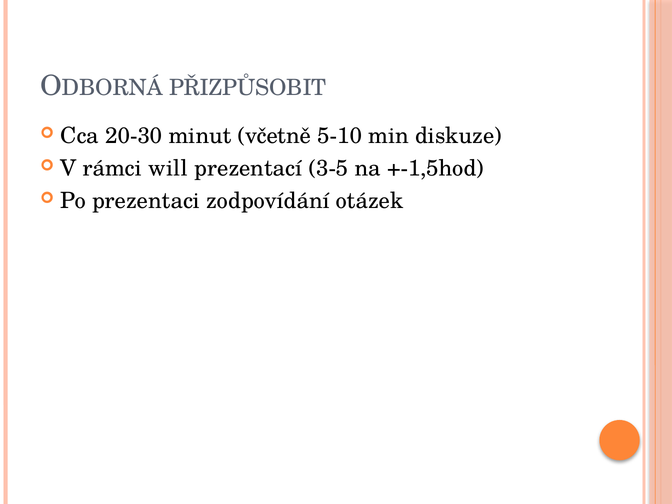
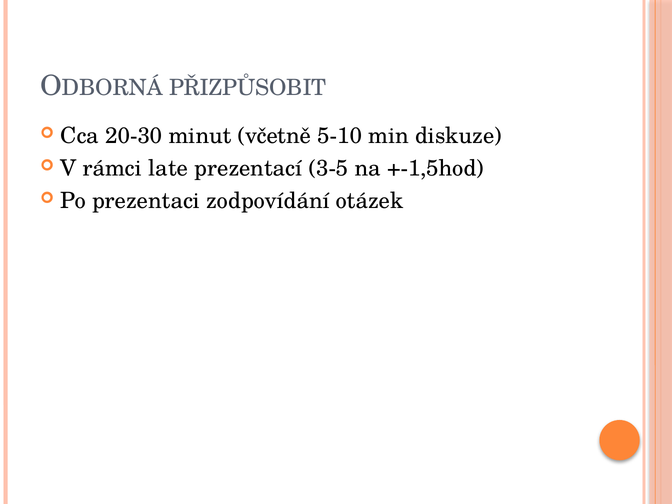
will: will -> late (168, 168)
